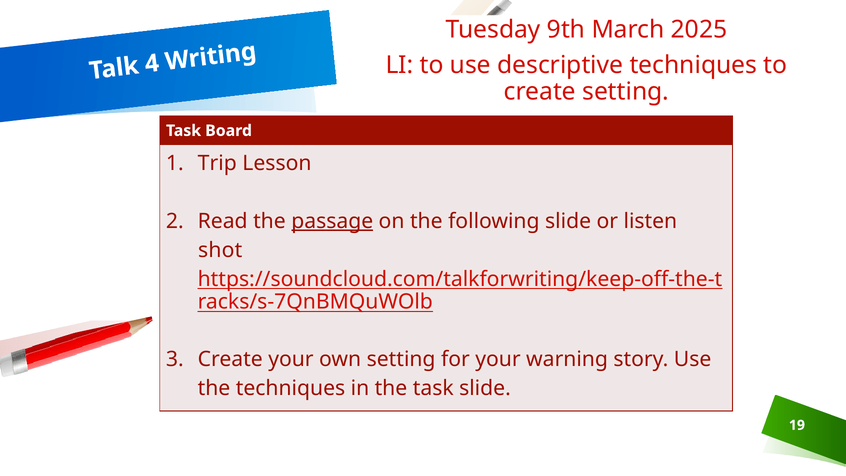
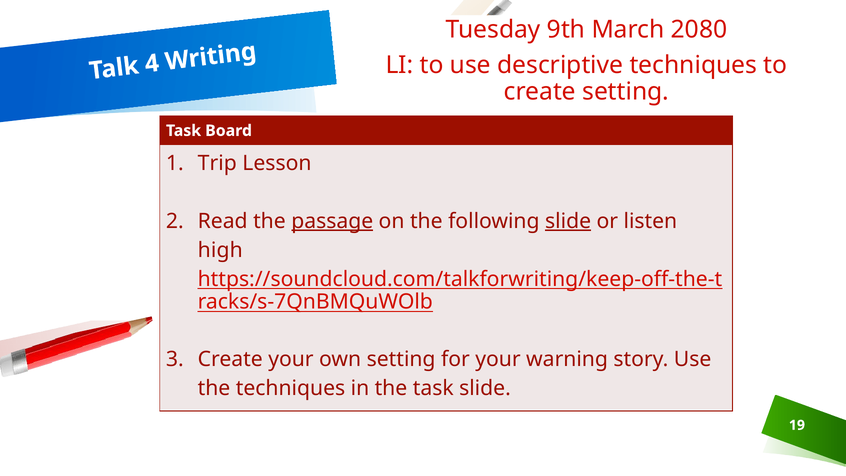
2025: 2025 -> 2080 (699, 30)
slide underline: none -> present (568, 221)
shot: shot -> high (220, 250)
